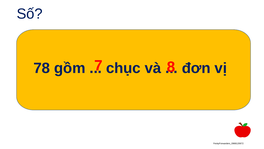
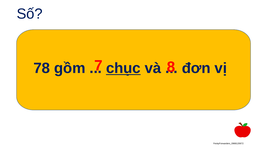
chục underline: none -> present (123, 68)
